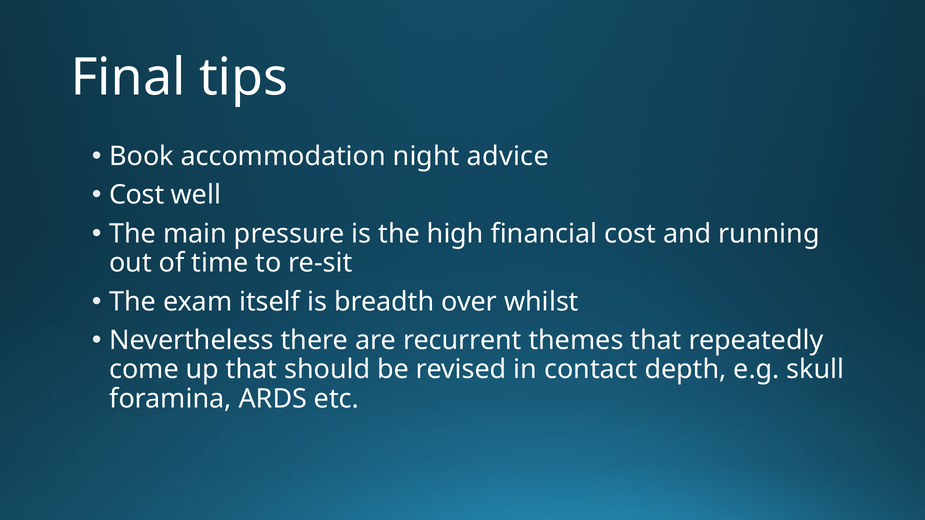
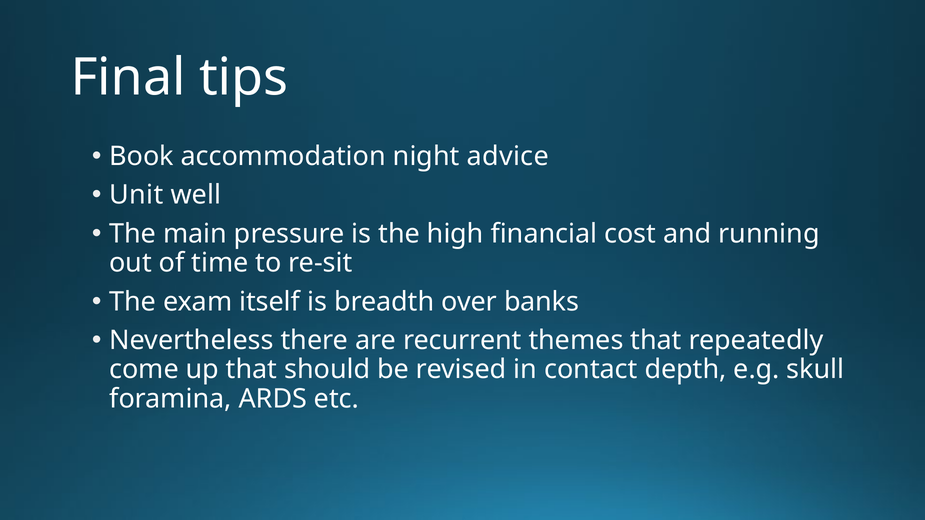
Cost: Cost -> Unit (136, 195)
whilst: whilst -> banks (541, 302)
